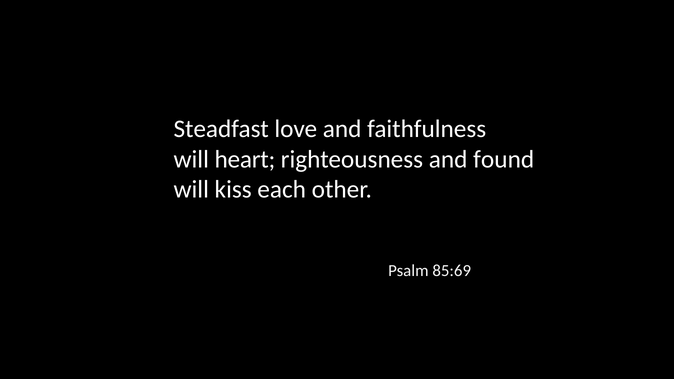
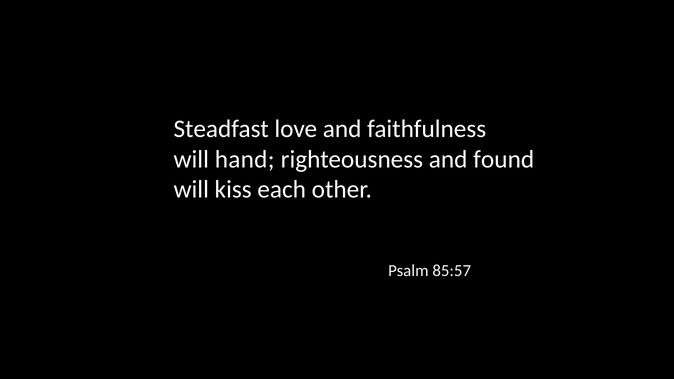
heart: heart -> hand (245, 159)
85:69: 85:69 -> 85:57 (452, 271)
